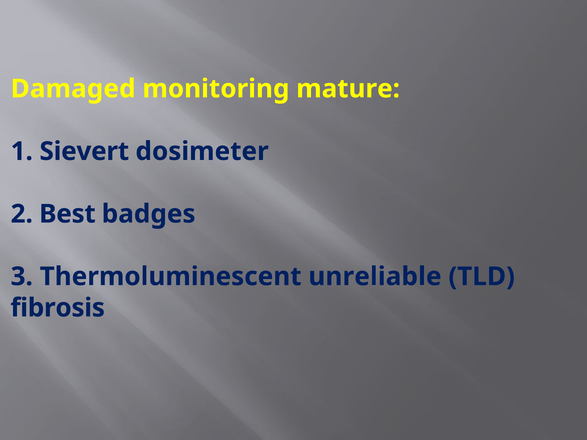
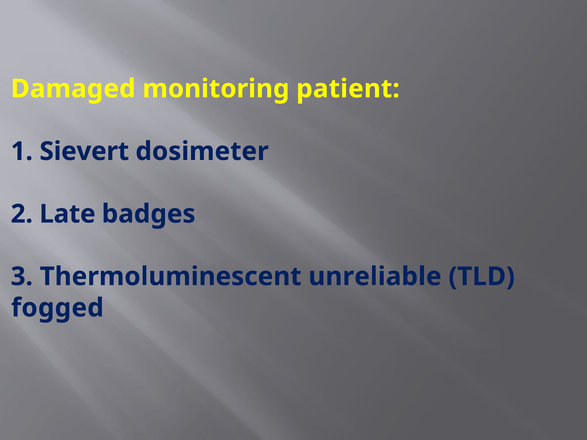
mature: mature -> patient (348, 89)
Best: Best -> Late (67, 214)
fibrosis: fibrosis -> fogged (57, 308)
